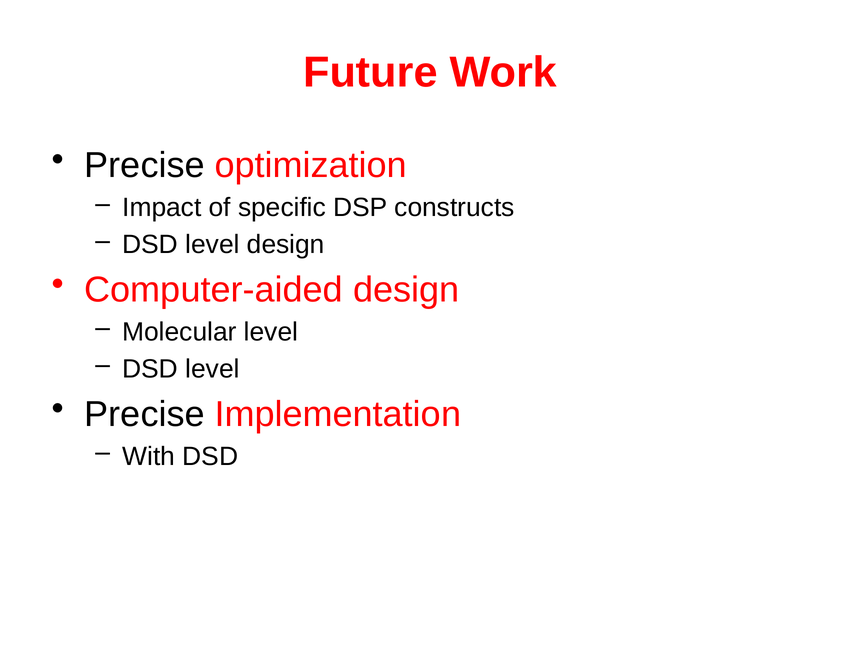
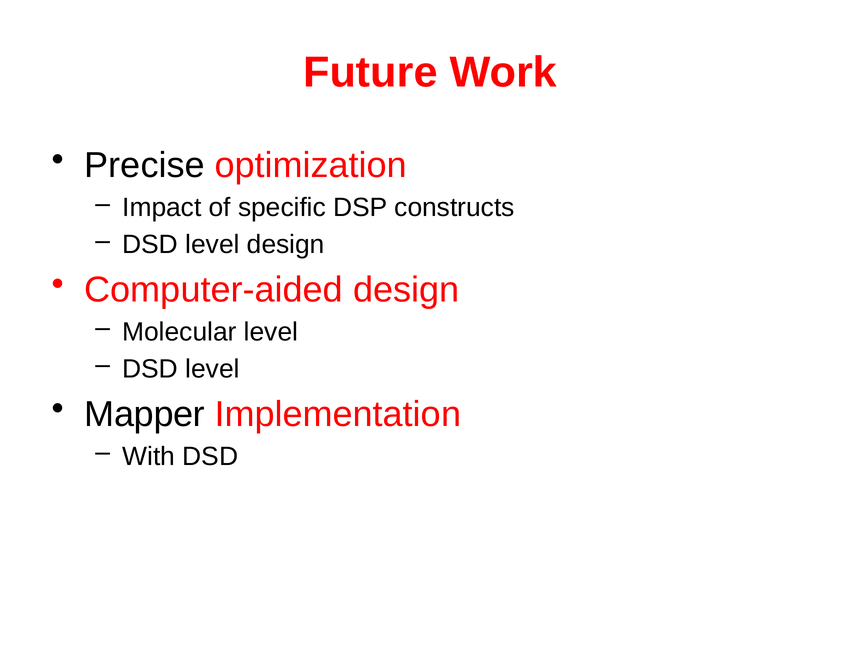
Precise: Precise -> Mapper (145, 415)
